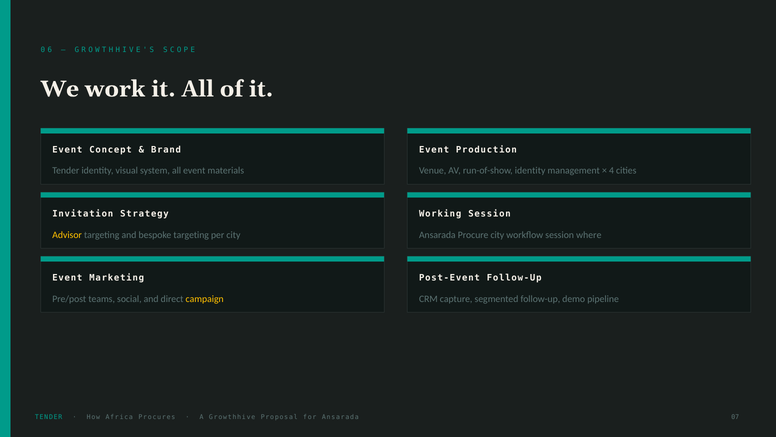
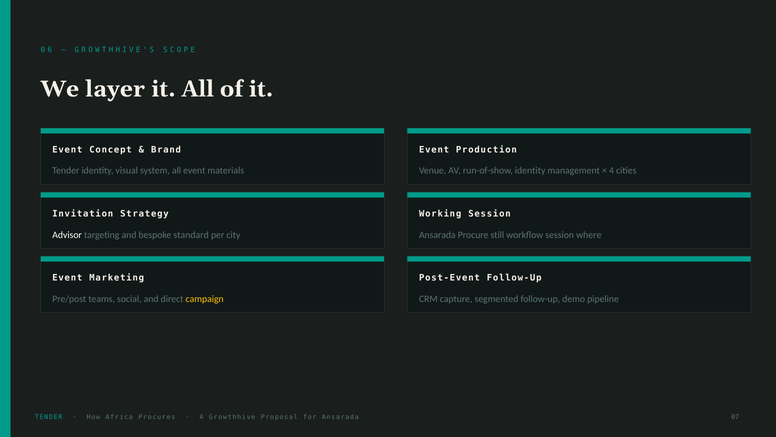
work: work -> layer (115, 89)
Advisor colour: yellow -> white (67, 235)
bespoke targeting: targeting -> standard (191, 235)
Procure city: city -> still (497, 235)
